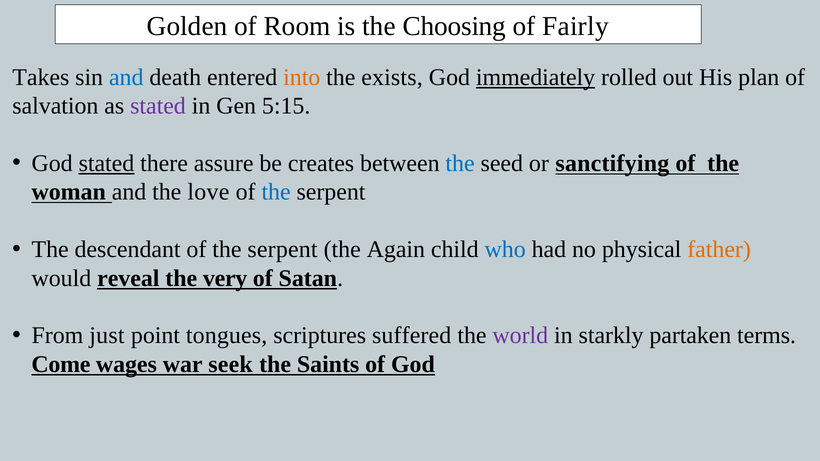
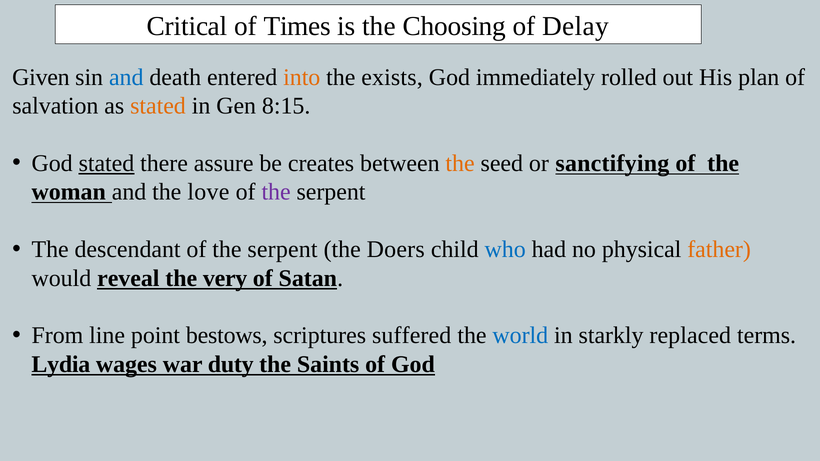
Golden: Golden -> Critical (187, 26)
Room: Room -> Times (297, 26)
Fairly: Fairly -> Delay (576, 26)
Takes: Takes -> Given (41, 77)
immediately underline: present -> none (536, 77)
stated colour: purple -> orange (158, 106)
5:15: 5:15 -> 8:15 (286, 106)
the colour: blue -> orange (460, 163)
the colour: blue -> purple (276, 192)
Again: Again -> Doers (396, 250)
just: just -> line (107, 336)
tongues: tongues -> bestows (227, 336)
world colour: purple -> blue (520, 336)
partaken: partaken -> replaced (690, 336)
Come: Come -> Lydia (61, 364)
seek: seek -> duty (231, 364)
